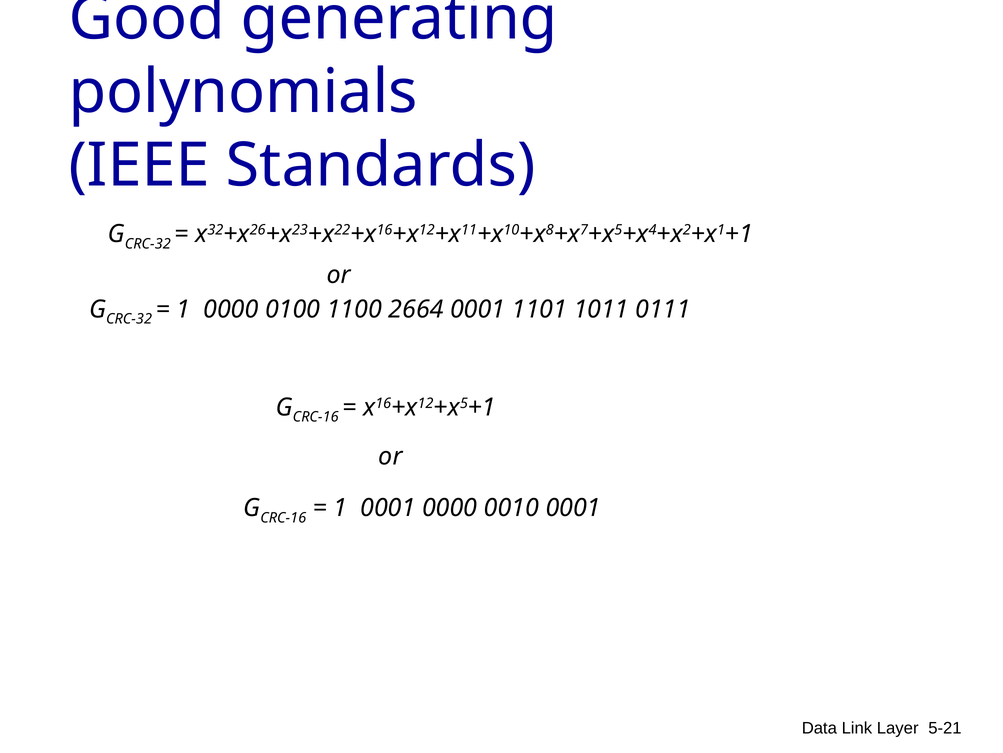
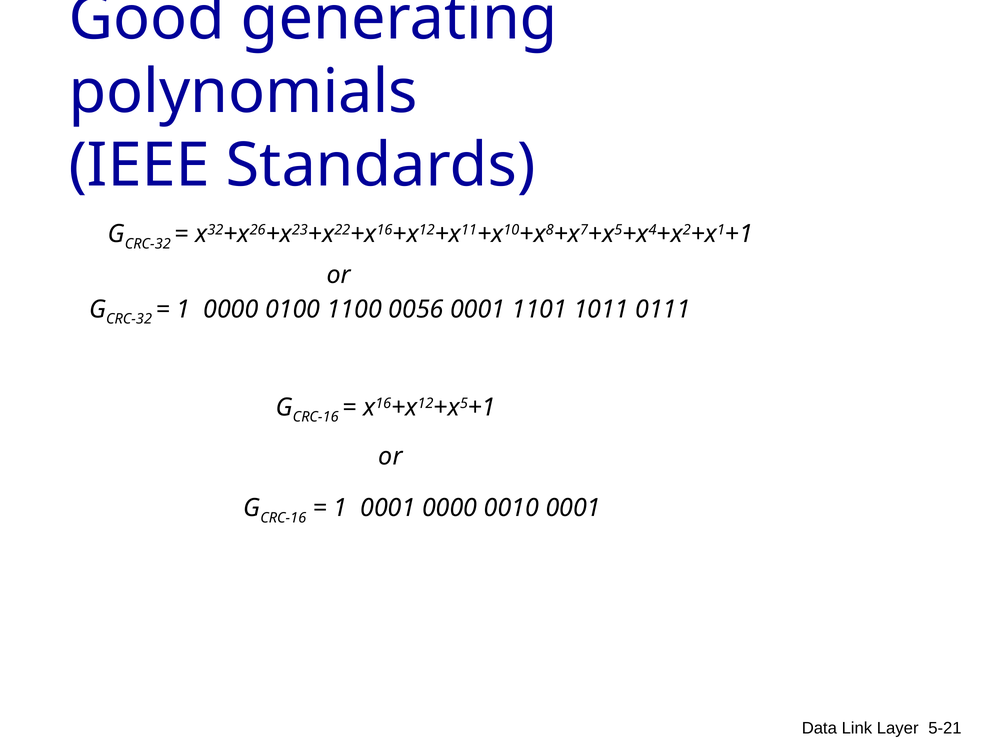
2664: 2664 -> 0056 (416, 309)
